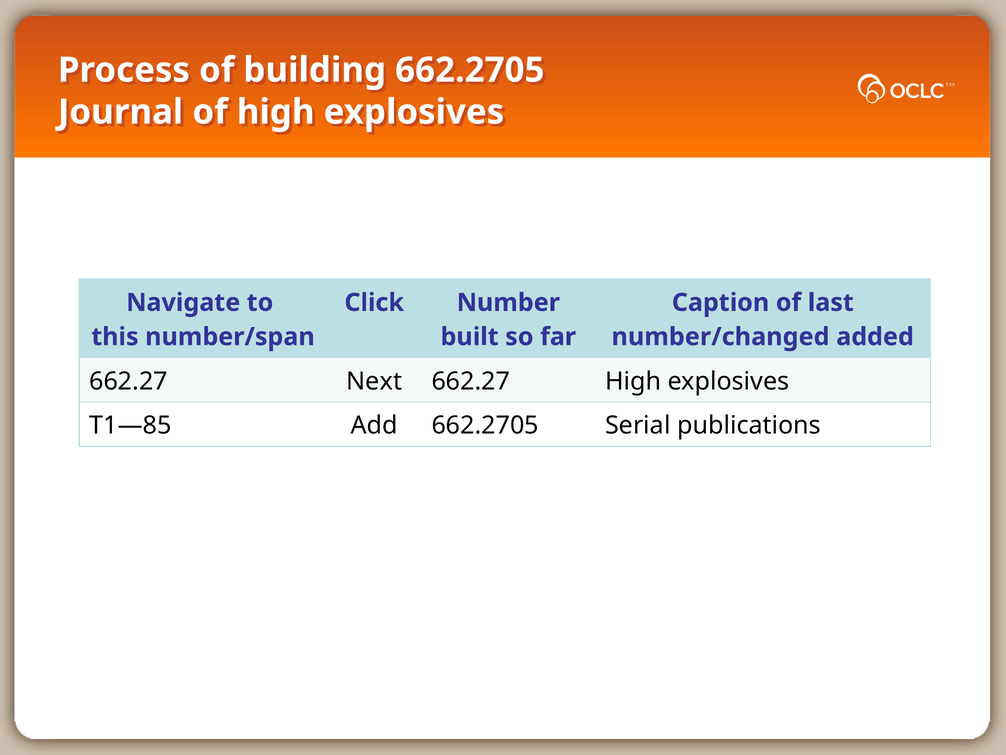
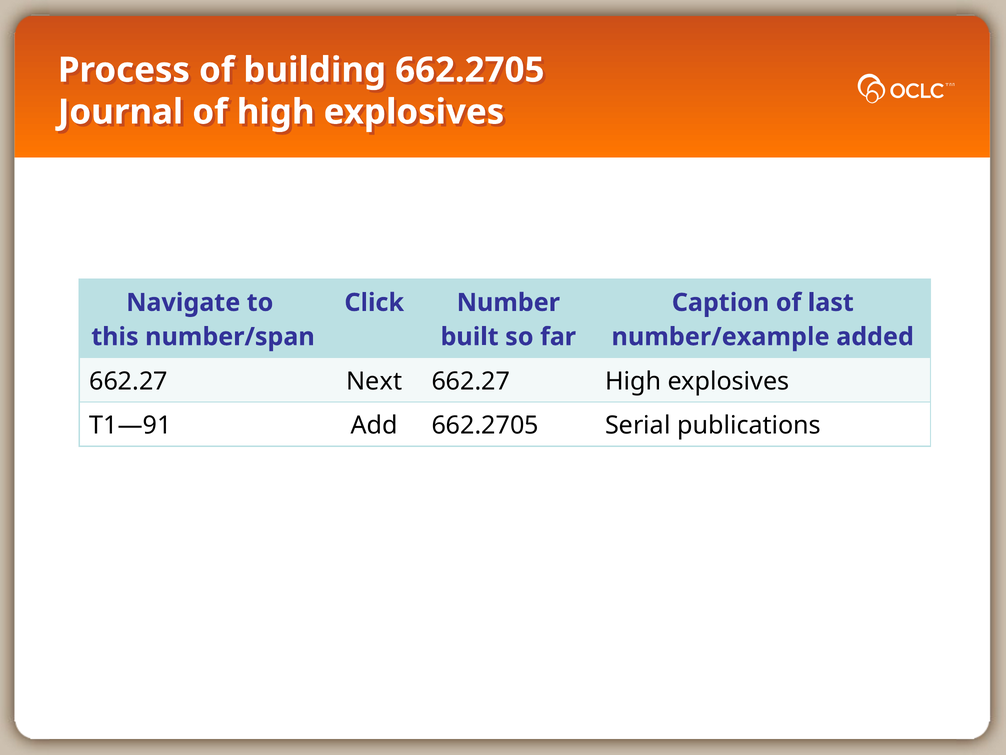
number/changed: number/changed -> number/example (721, 337)
T1—85: T1—85 -> T1—91 (130, 425)
